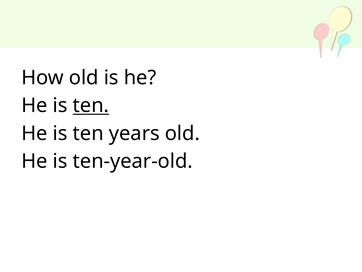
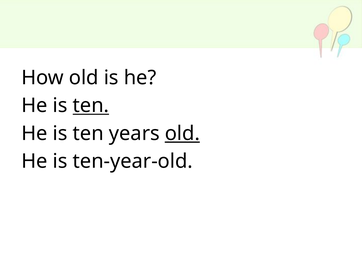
old underline: none -> present (182, 133)
